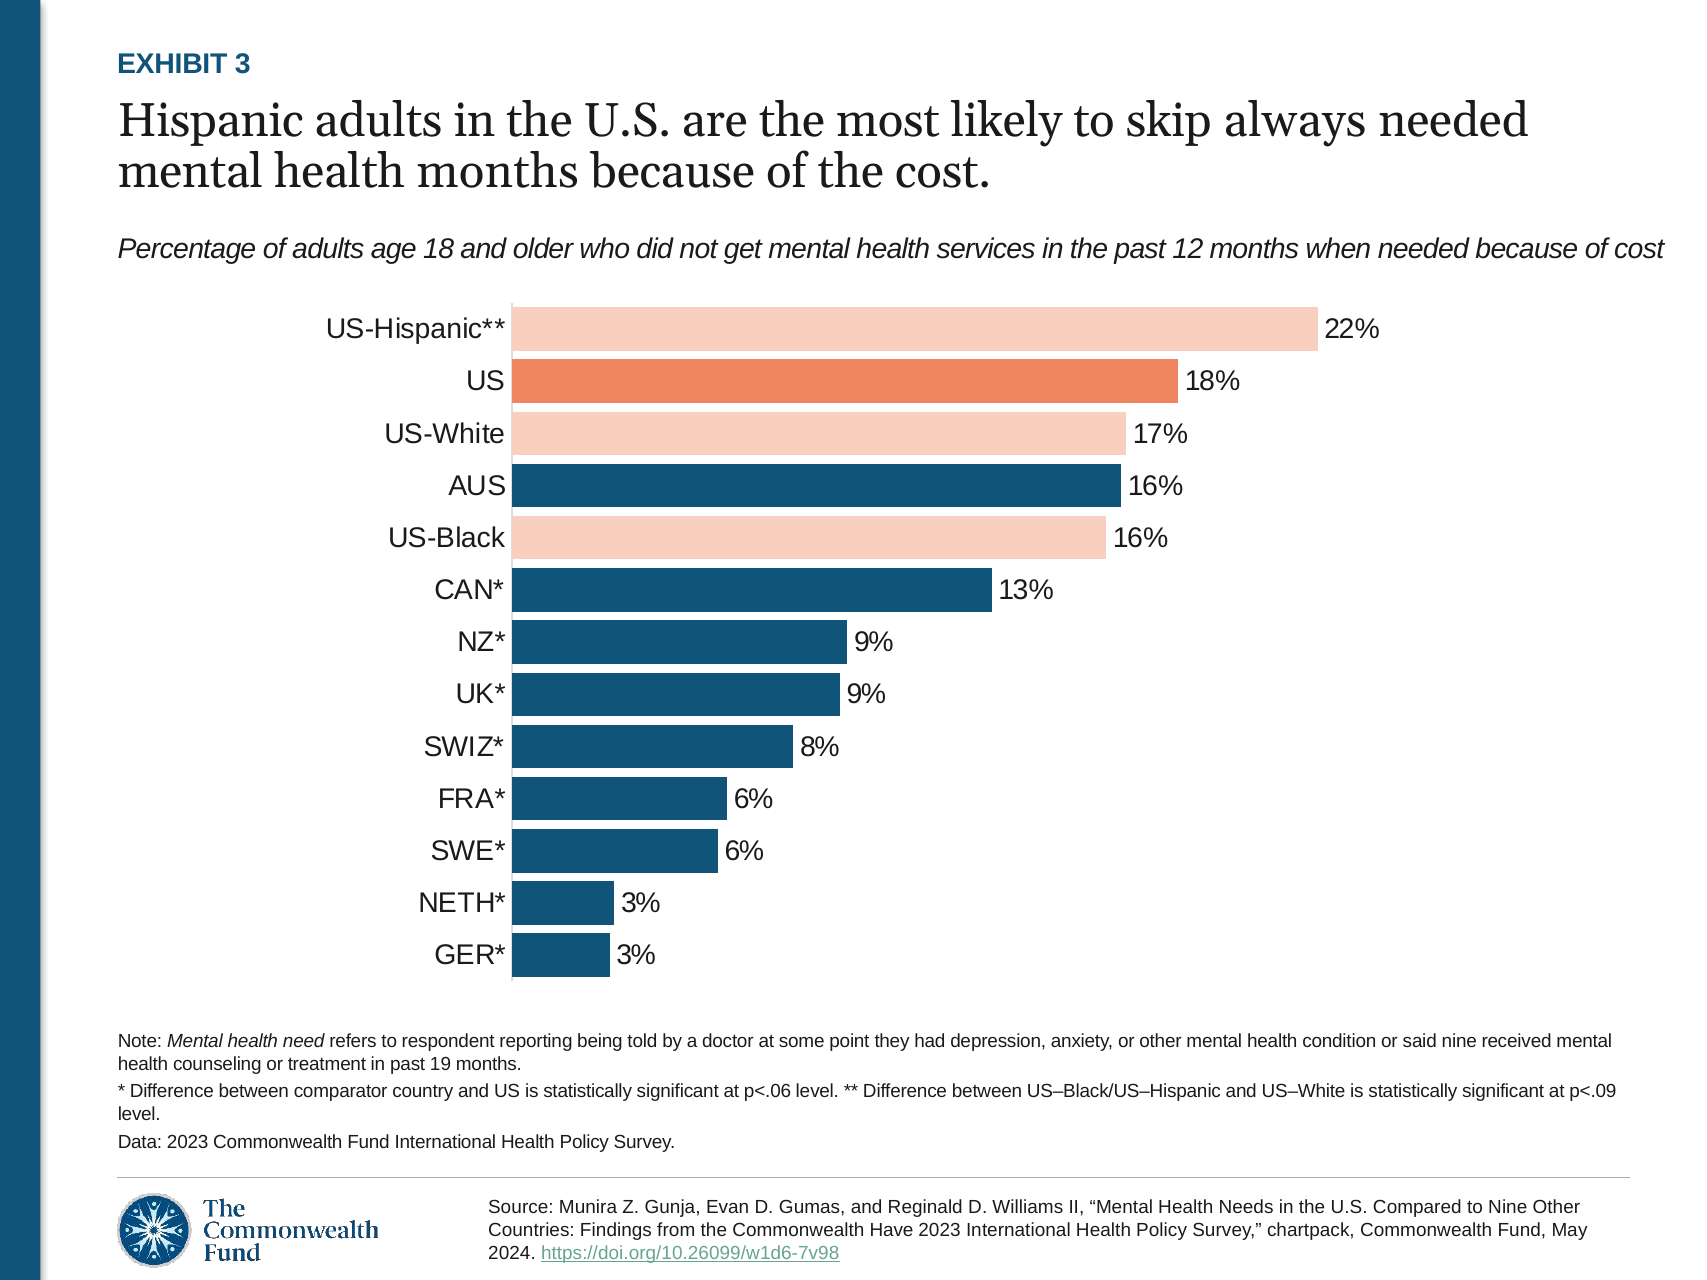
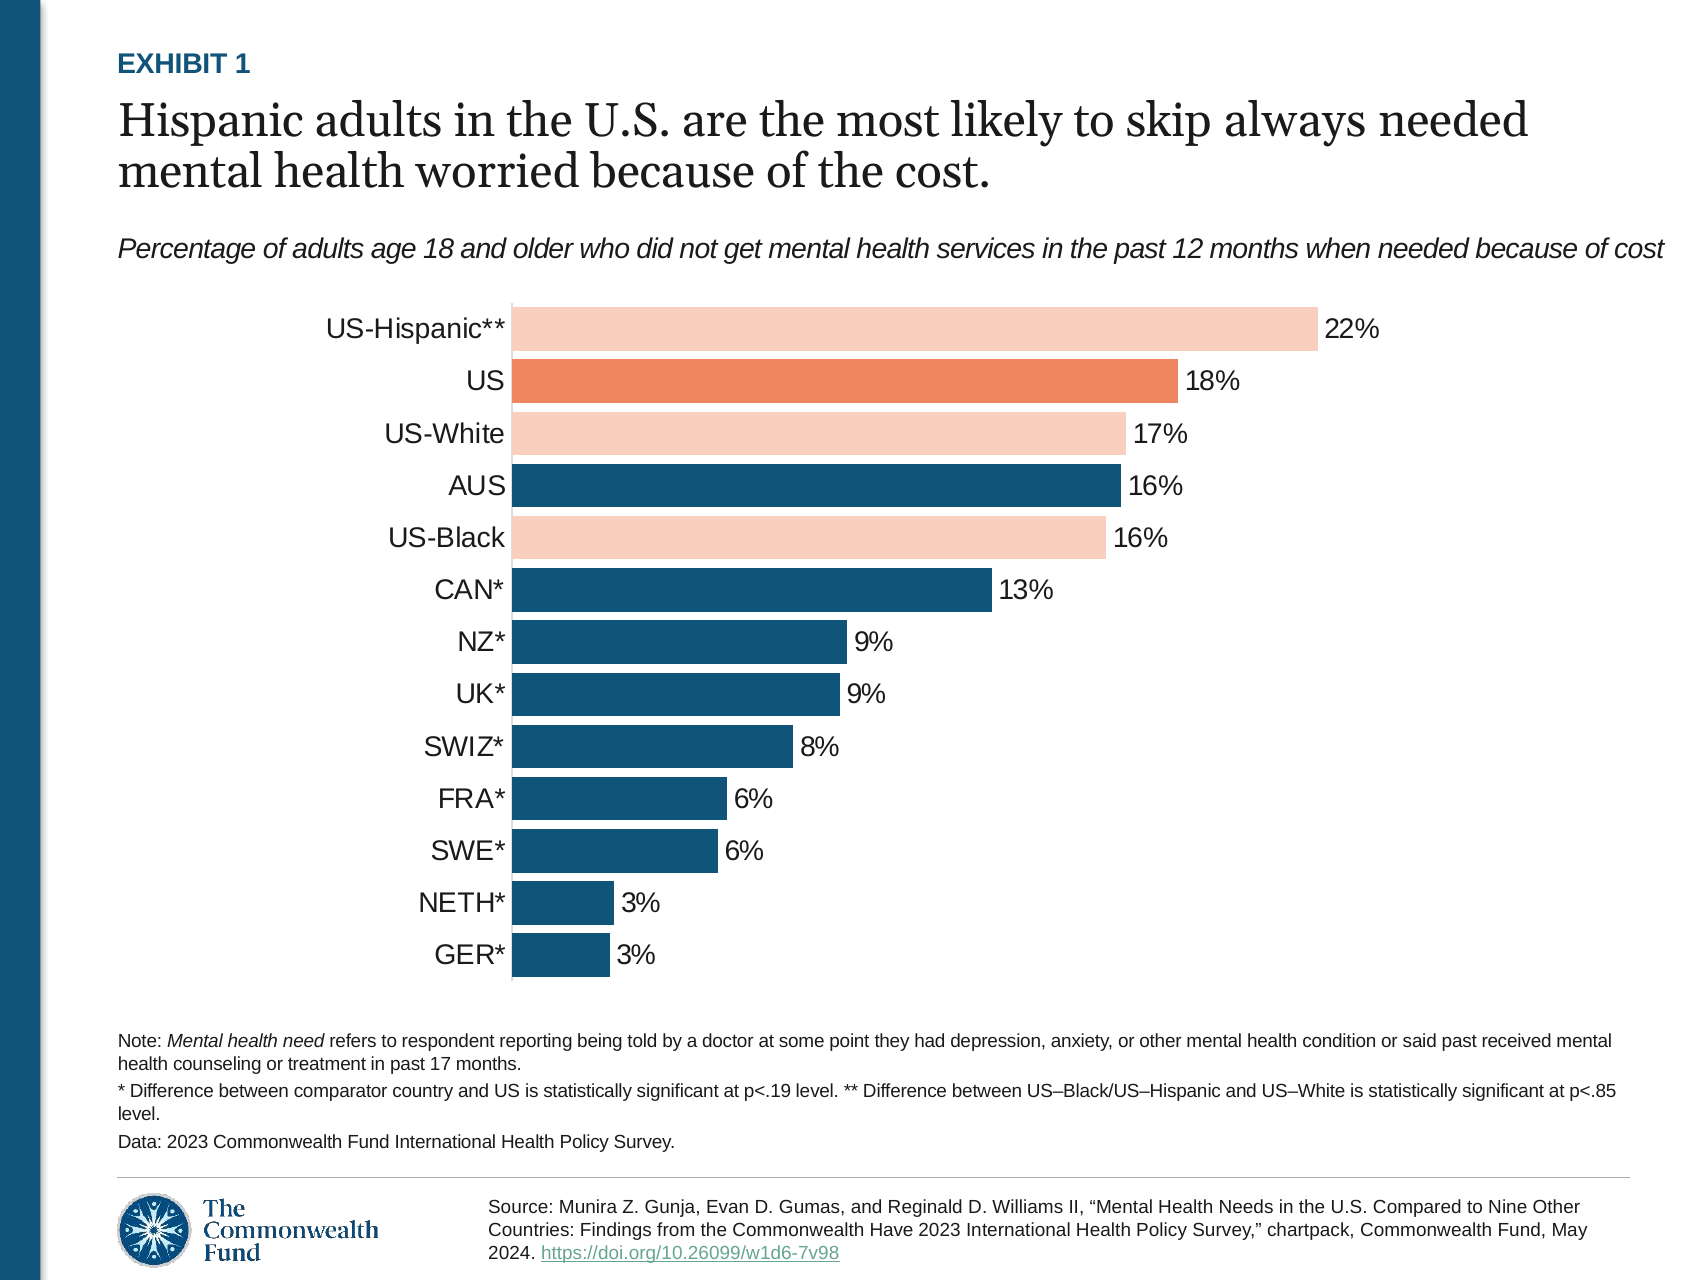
3: 3 -> 1 (243, 64)
health months: months -> worried (498, 172)
said nine: nine -> past (1459, 1042)
19: 19 -> 17 (441, 1064)
p<.06: p<.06 -> p<.19 (768, 1092)
p<.09: p<.09 -> p<.85 (1593, 1092)
